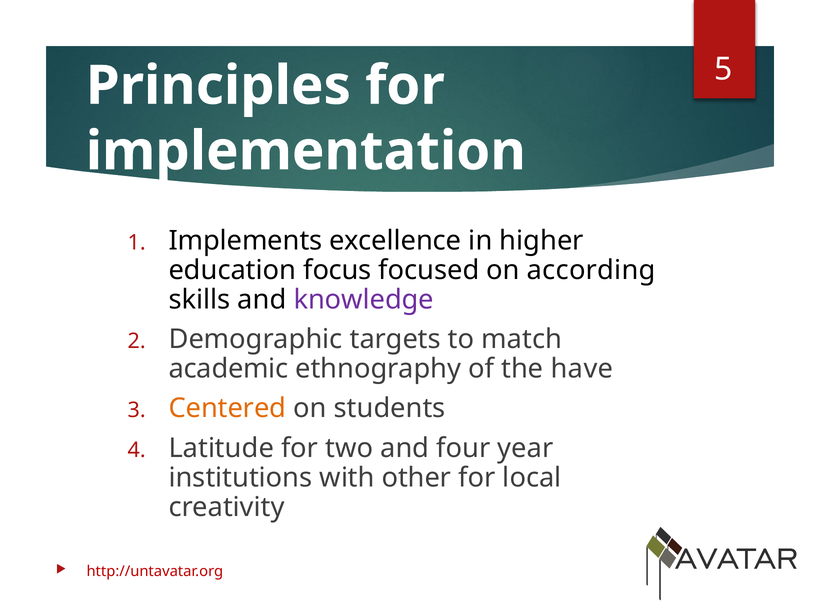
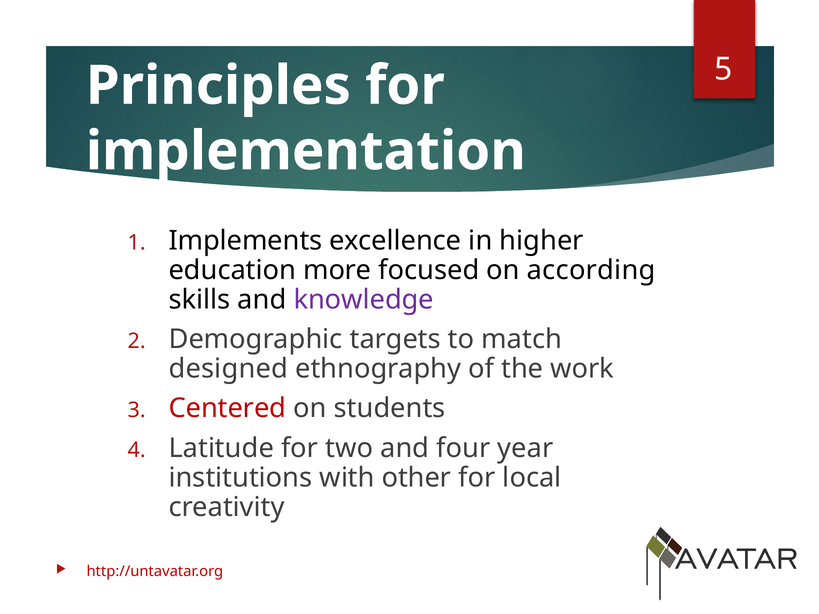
focus: focus -> more (337, 270)
academic: academic -> designed (228, 369)
have: have -> work (582, 369)
Centered colour: orange -> red (227, 409)
